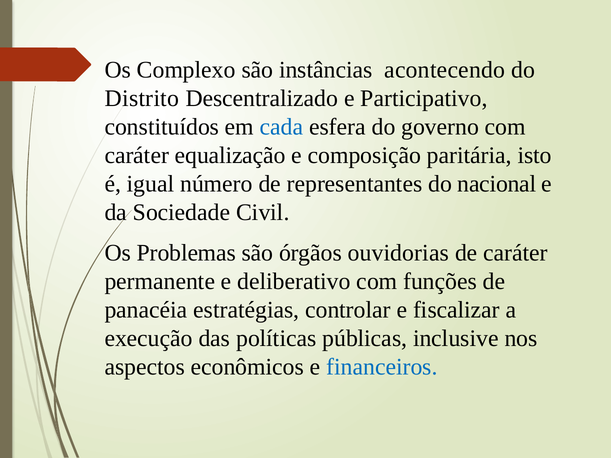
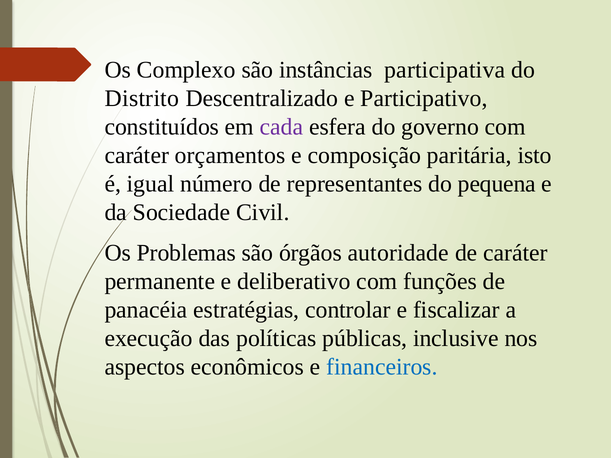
acontecendo: acontecendo -> participativa (445, 70)
cada colour: blue -> purple (282, 127)
equalização: equalização -> orçamentos (230, 155)
nacional: nacional -> pequena (497, 184)
ouvidorias: ouvidorias -> autoridade (398, 253)
